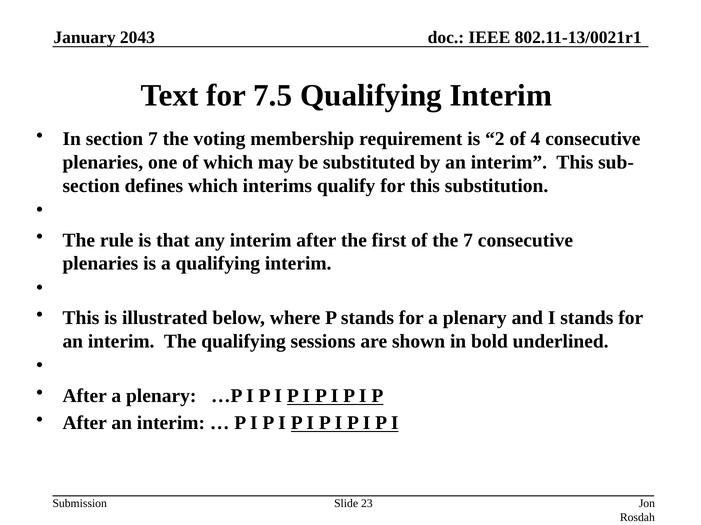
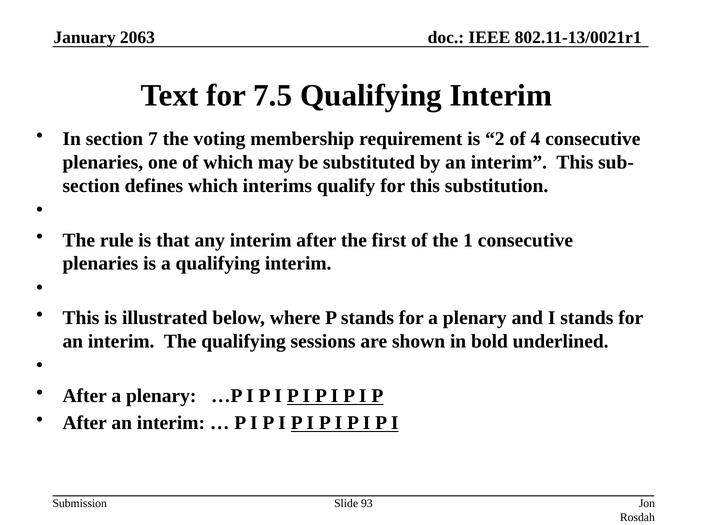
2043: 2043 -> 2063 (137, 37)
the 7: 7 -> 1 (468, 241)
23: 23 -> 93 (367, 504)
